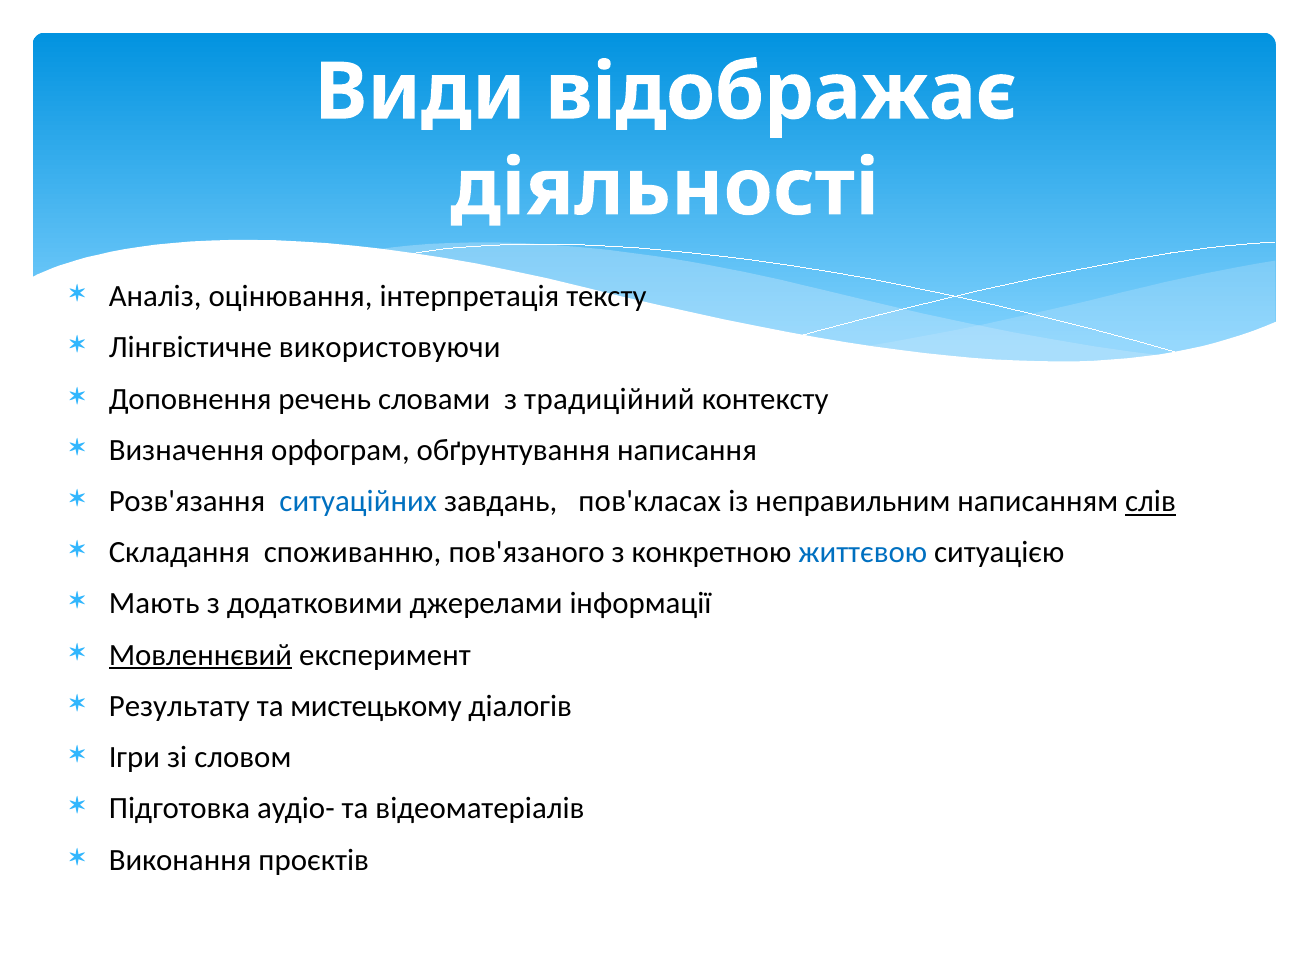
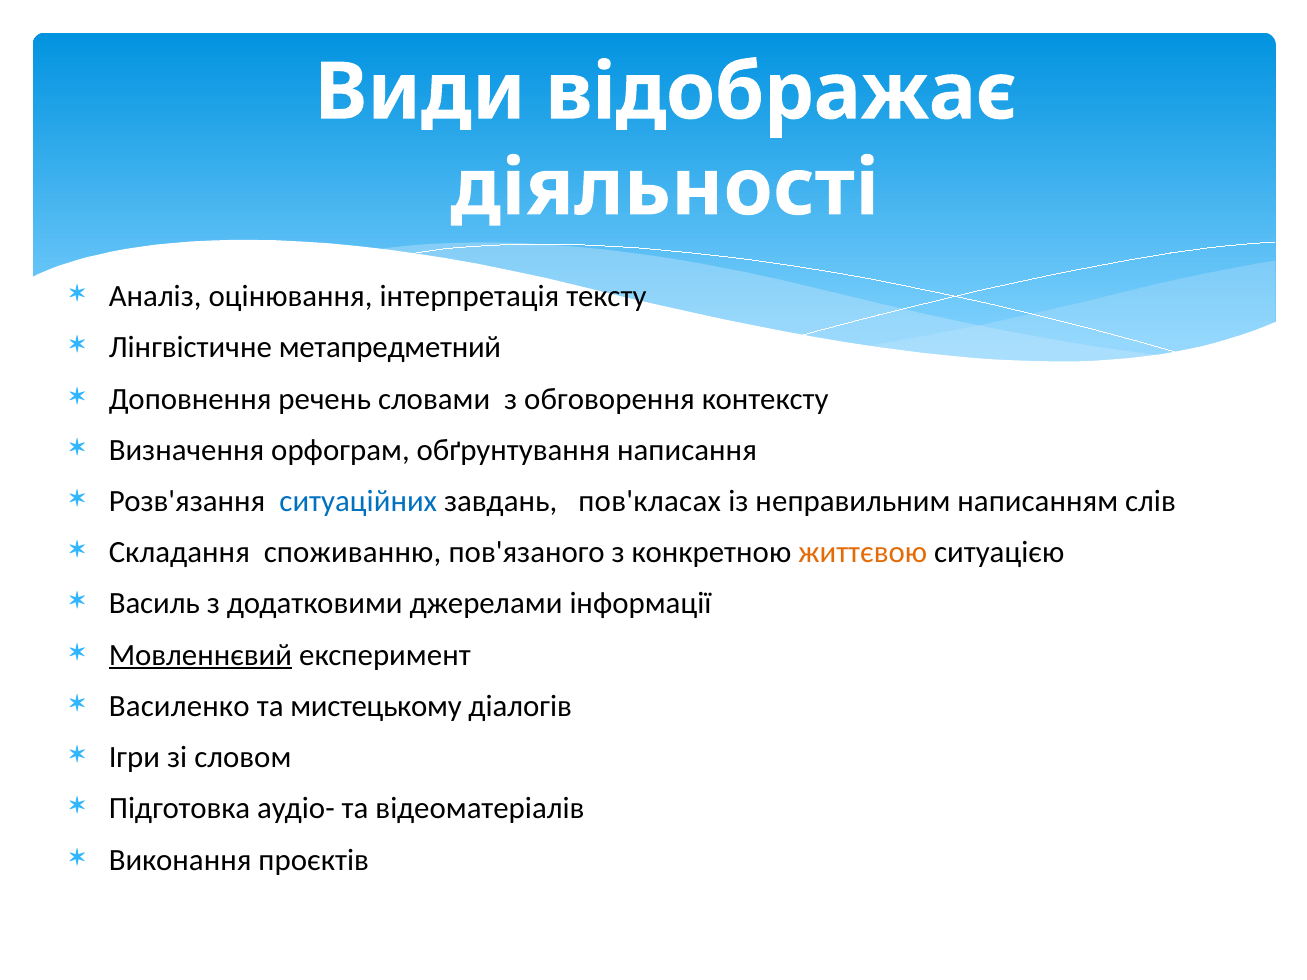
використовуючи: використовуючи -> метапредметний (390, 348)
традиційний: традиційний -> обговорення (609, 399)
слів underline: present -> none (1150, 501)
життєвою colour: blue -> orange (863, 553)
Мають: Мають -> Василь (154, 604)
Результату: Результату -> Василенко (179, 706)
